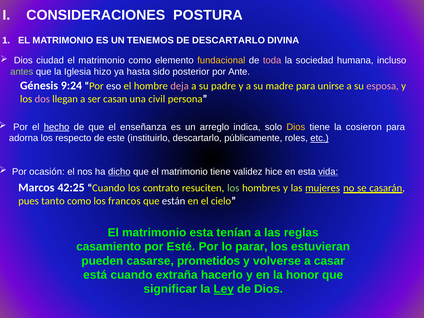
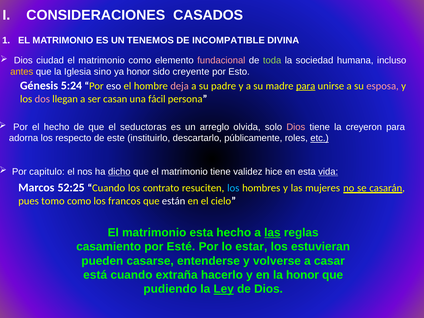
POSTURA: POSTURA -> CASADOS (208, 15)
DE DESCARTARLO: DESCARTARLO -> INCOMPATIBLE (229, 41)
fundacional colour: yellow -> pink (221, 61)
toda colour: pink -> light green (272, 61)
antes colour: light green -> yellow (22, 72)
hizo: hizo -> sino (103, 72)
ya hasta: hasta -> honor (138, 72)
posterior: posterior -> creyente (191, 72)
Ante: Ante -> Esto (239, 72)
9:24: 9:24 -> 5:24 (71, 86)
para underline: none -> present (306, 86)
civil: civil -> fácil (157, 99)
hecho underline: present -> none (57, 127)
enseñanza: enseñanza -> seductoras (143, 127)
indica: indica -> olvida (247, 127)
Dios colour: yellow -> pink (296, 127)
cosieron: cosieron -> creyeron (364, 127)
ocasión: ocasión -> capitulo (47, 172)
42:25: 42:25 -> 52:25 (71, 188)
los colour: light green -> light blue (233, 188)
mujeres underline: present -> none (323, 188)
tanto: tanto -> tomo (53, 201)
esta tenían: tenían -> hecho (234, 233)
las underline: none -> present (272, 233)
parar: parar -> estar (251, 247)
prometidos: prometidos -> entenderse (208, 261)
significar: significar -> pudiendo (170, 289)
